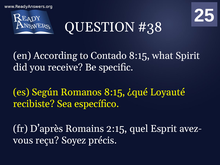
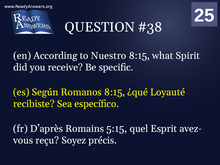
Contado: Contado -> Nuestro (109, 56)
2:15: 2:15 -> 5:15 (117, 129)
